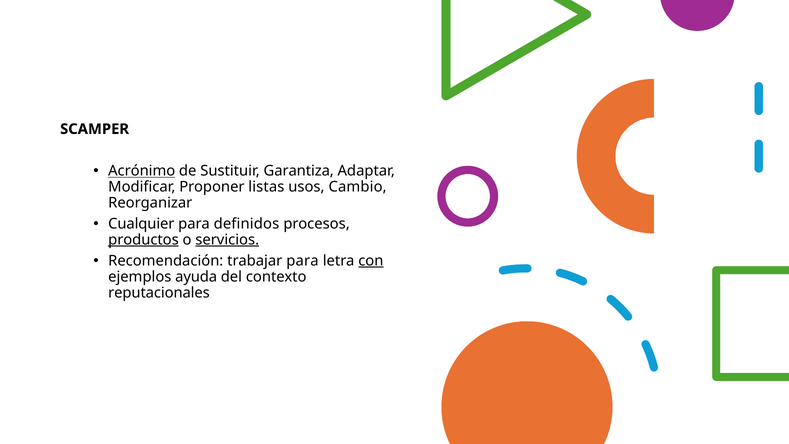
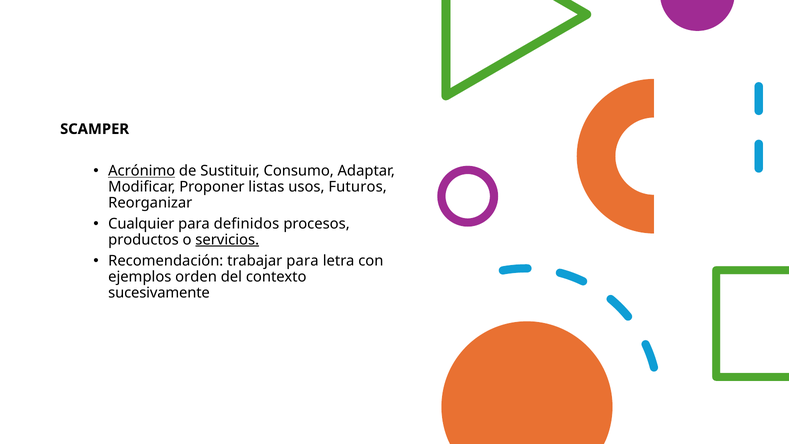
Garantiza: Garantiza -> Consumo (299, 171)
Cambio: Cambio -> Futuros (358, 187)
productos underline: present -> none (143, 240)
con underline: present -> none (371, 261)
ayuda: ayuda -> orden (196, 277)
reputacionales: reputacionales -> sucesivamente (159, 293)
